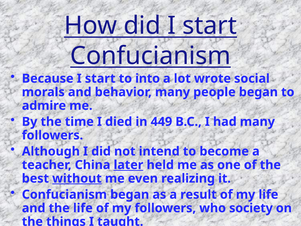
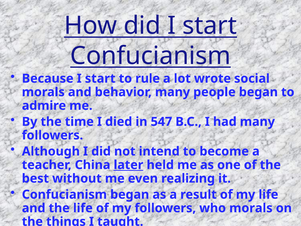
into: into -> rule (148, 78)
449: 449 -> 547 (161, 122)
without underline: present -> none (77, 178)
who society: society -> morals (251, 208)
